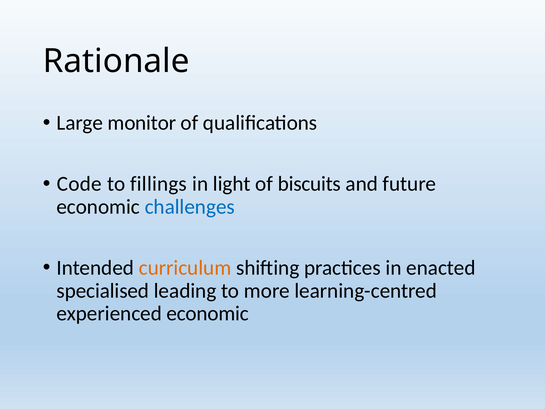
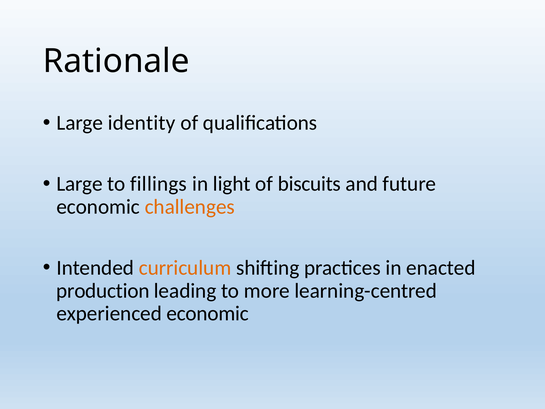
monitor: monitor -> identity (142, 123)
Code: Code -> Large (80, 184)
challenges colour: blue -> orange (190, 207)
specialised: specialised -> production (103, 291)
